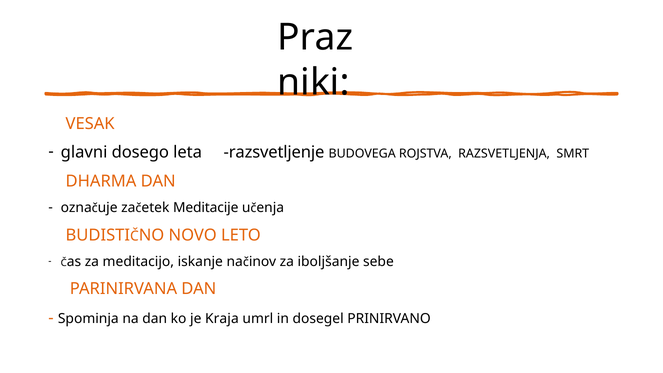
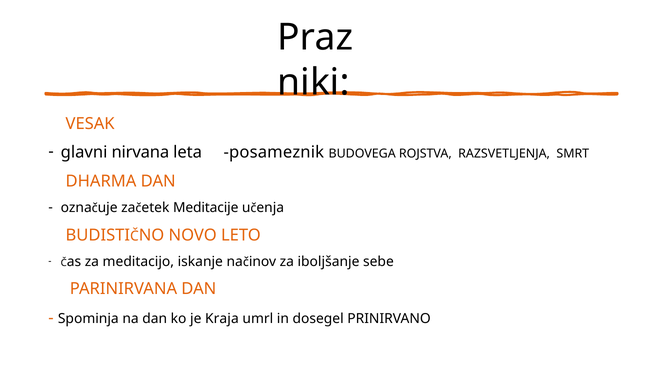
dosego: dosego -> nirvana (140, 152)
razsvetljenje: razsvetljenje -> posameznik (274, 152)
